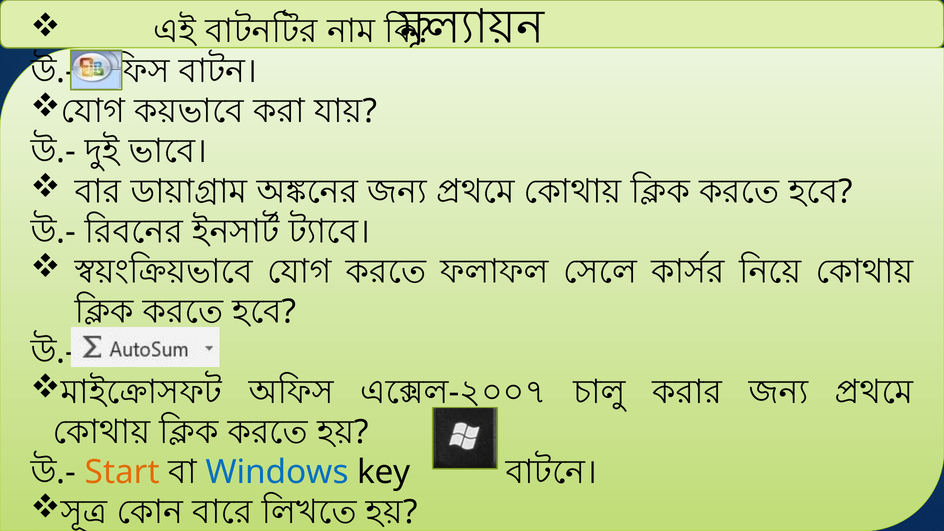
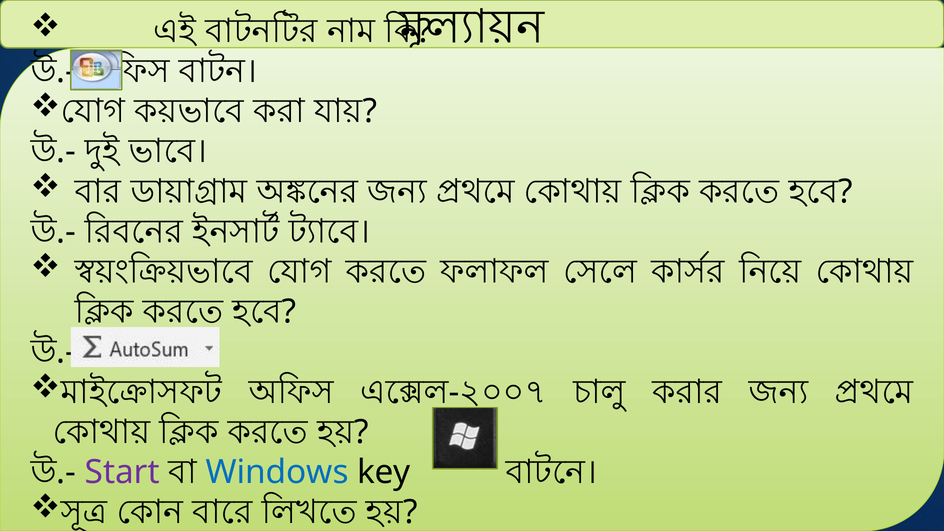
Start colour: orange -> purple (122, 472)
